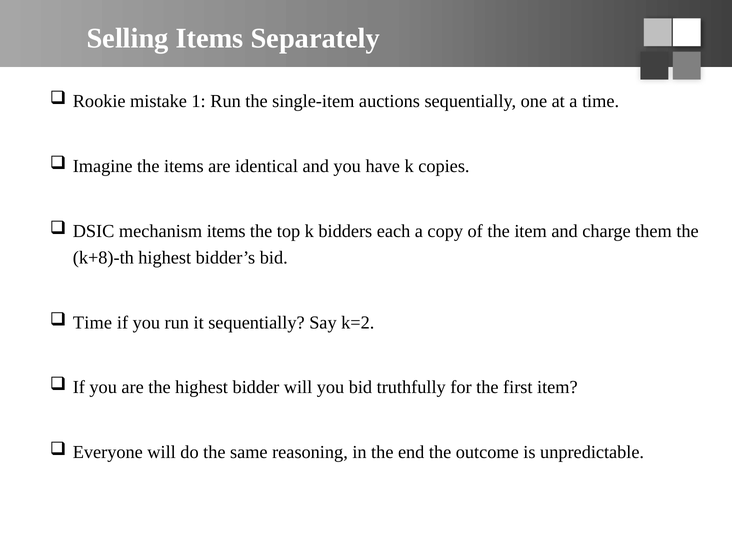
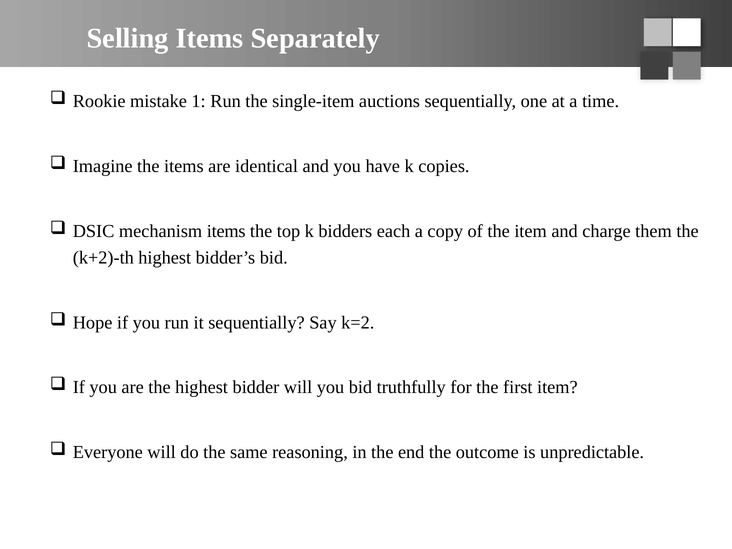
k+8)-th: k+8)-th -> k+2)-th (103, 258)
Time: Time -> Hope (93, 322)
